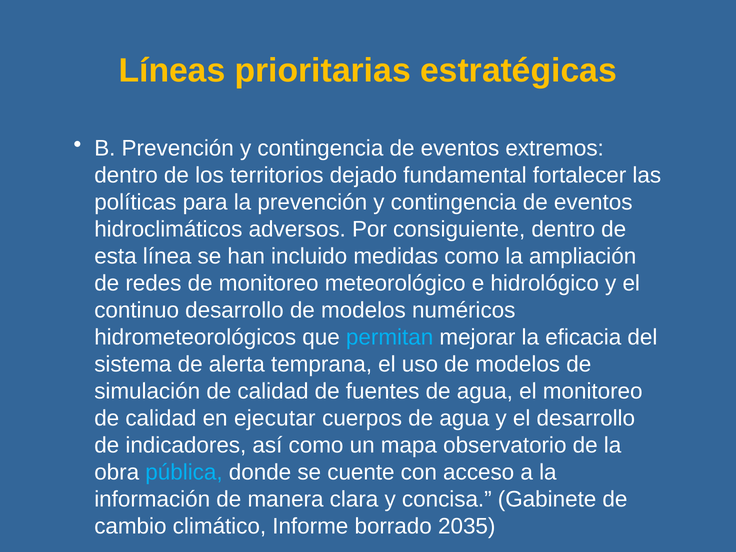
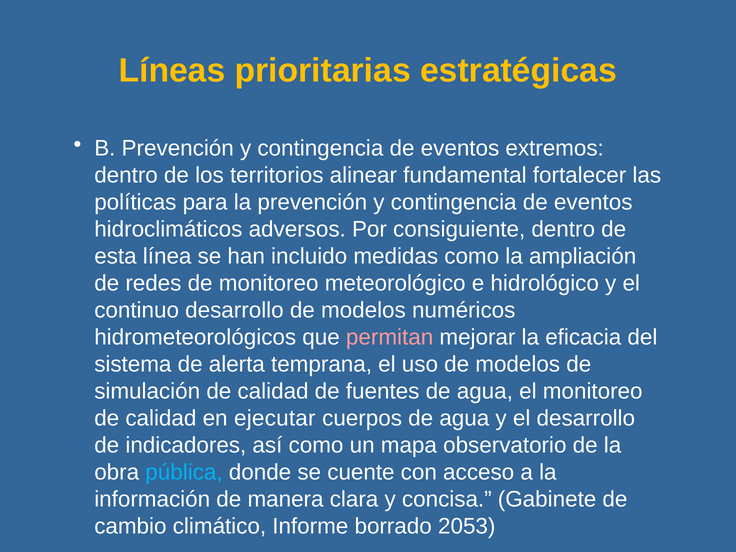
dejado: dejado -> alinear (363, 175)
permitan colour: light blue -> pink (390, 337)
2035: 2035 -> 2053 (467, 526)
